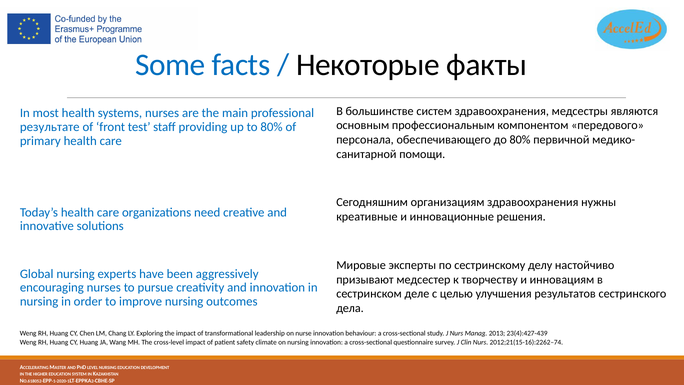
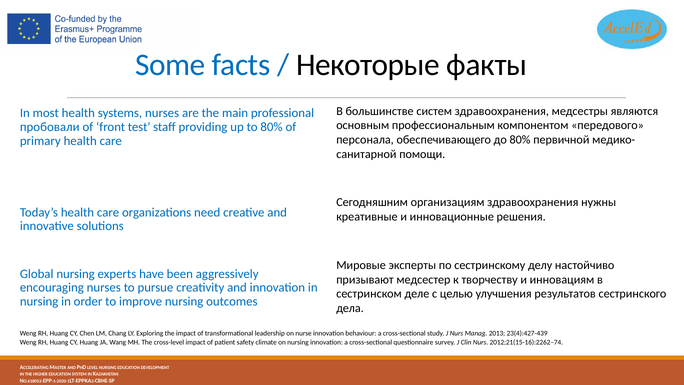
результате: результате -> пробовали (50, 127)
